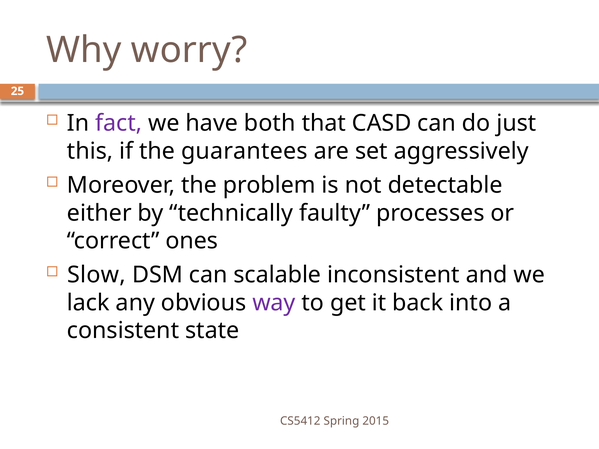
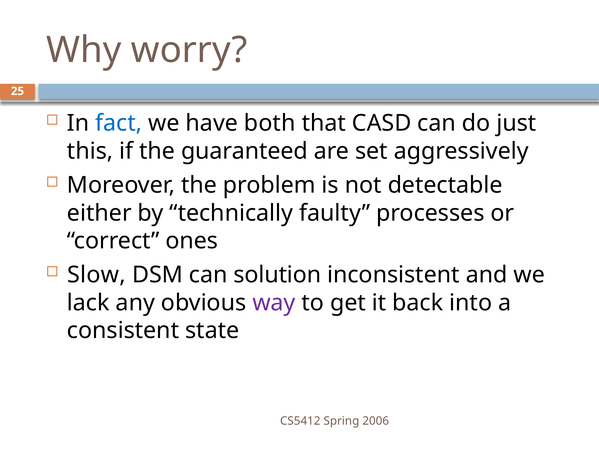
fact colour: purple -> blue (119, 123)
guarantees: guarantees -> guaranteed (244, 151)
scalable: scalable -> solution (277, 275)
2015: 2015 -> 2006 (376, 421)
